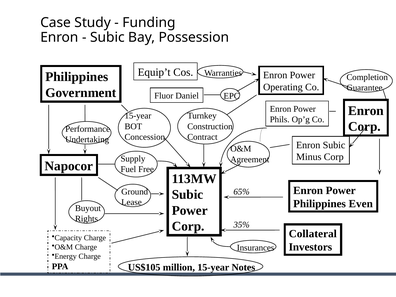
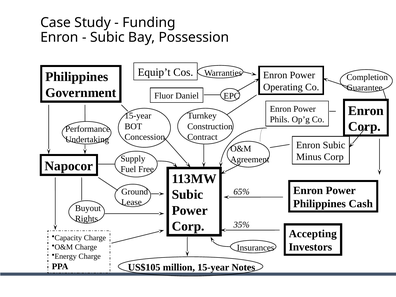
Even: Even -> Cash (361, 204)
Collateral: Collateral -> Accepting (313, 234)
